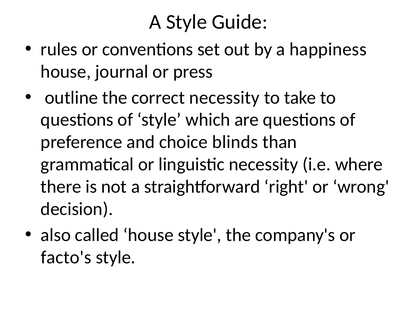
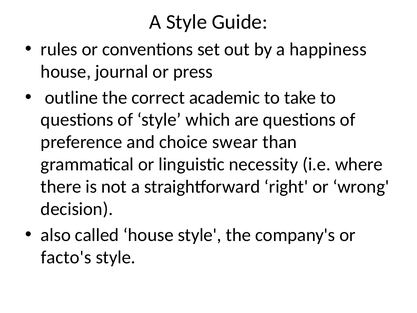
correct necessity: necessity -> academic (225, 98)
blinds: blinds -> swear (235, 142)
